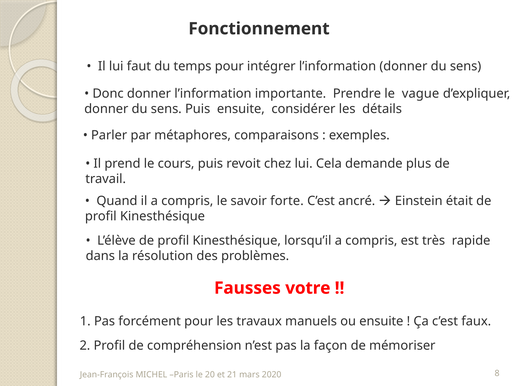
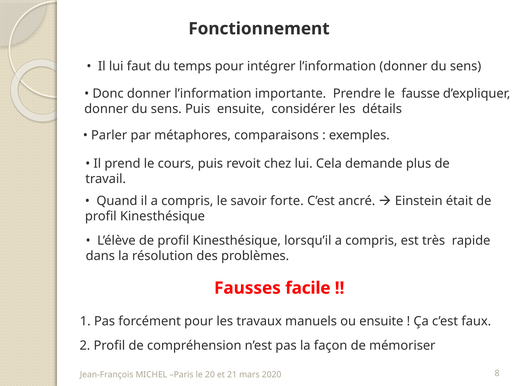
vague: vague -> fausse (421, 93)
votre: votre -> facile (308, 288)
